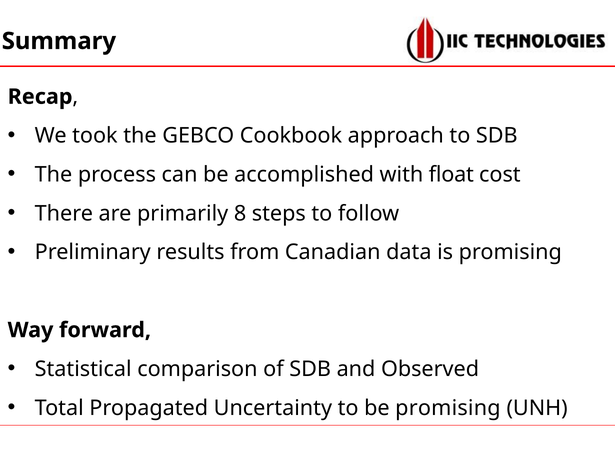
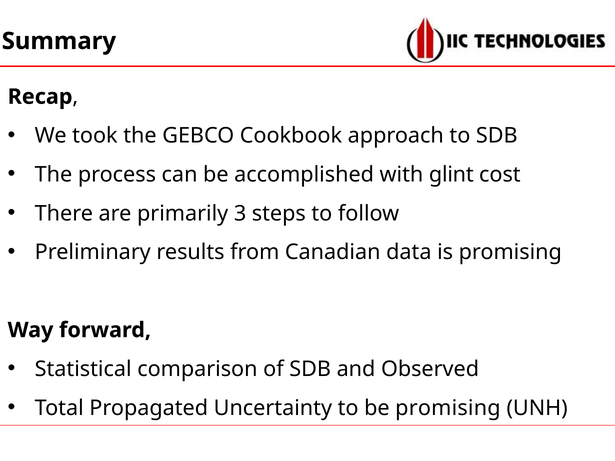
float: float -> glint (451, 175)
8: 8 -> 3 (240, 214)
